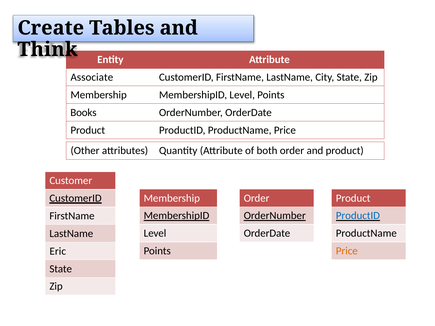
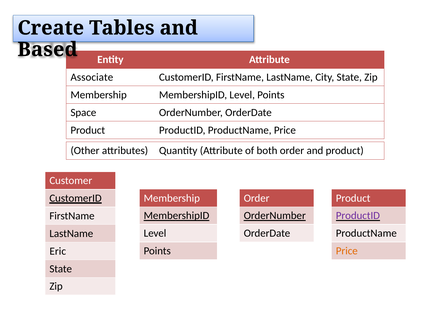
Think: Think -> Based (48, 50)
Books: Books -> Space (83, 113)
ProductID colour: blue -> purple (358, 216)
